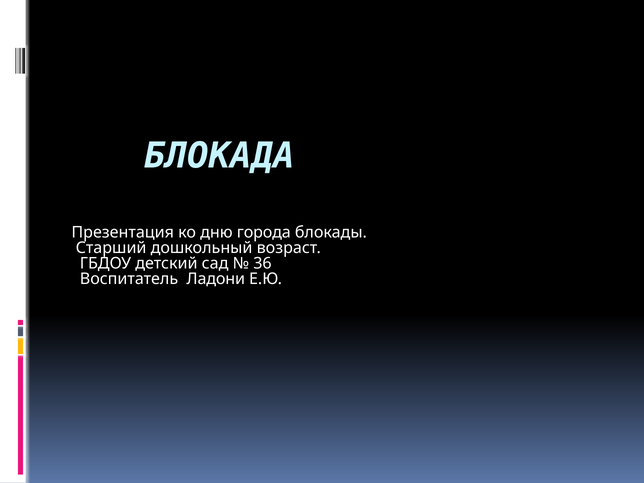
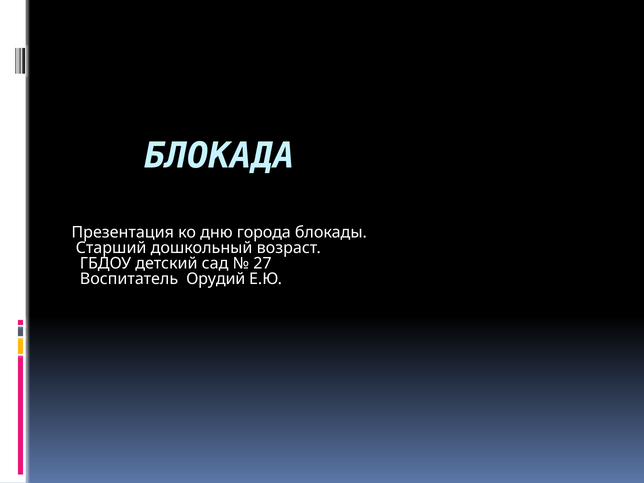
36: 36 -> 27 (262, 263)
Ладони: Ладони -> Орудий (216, 279)
